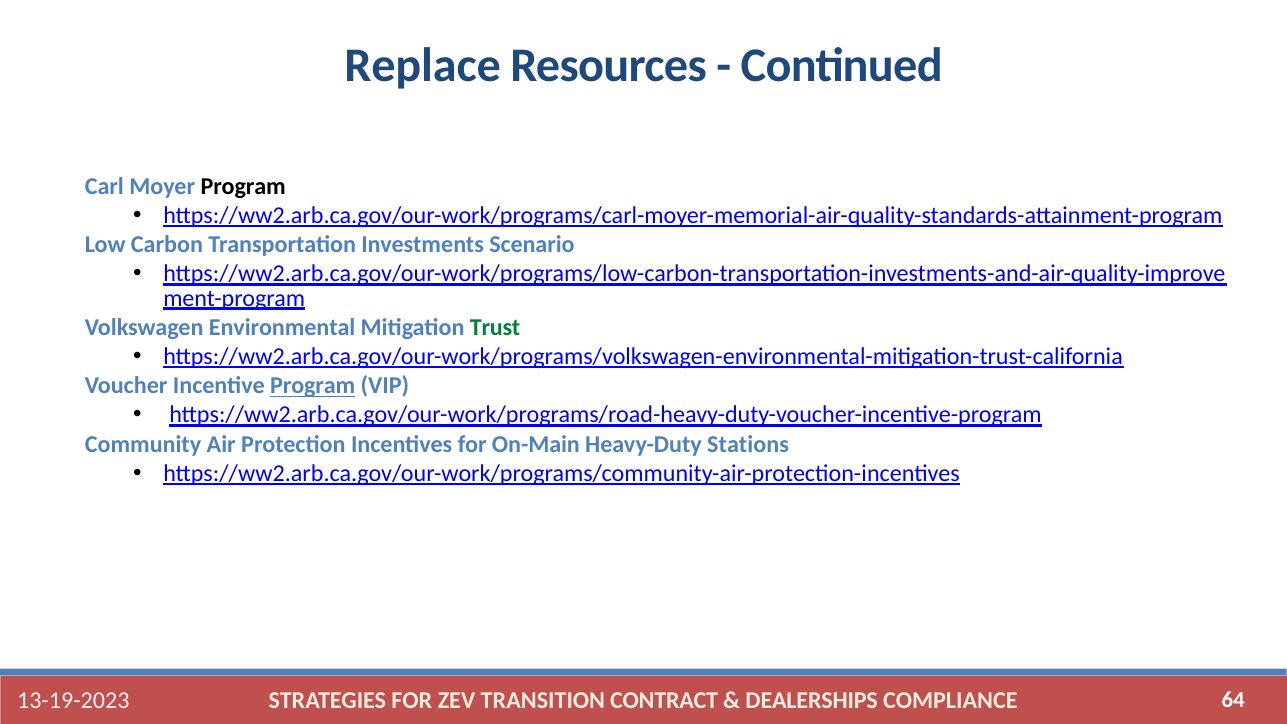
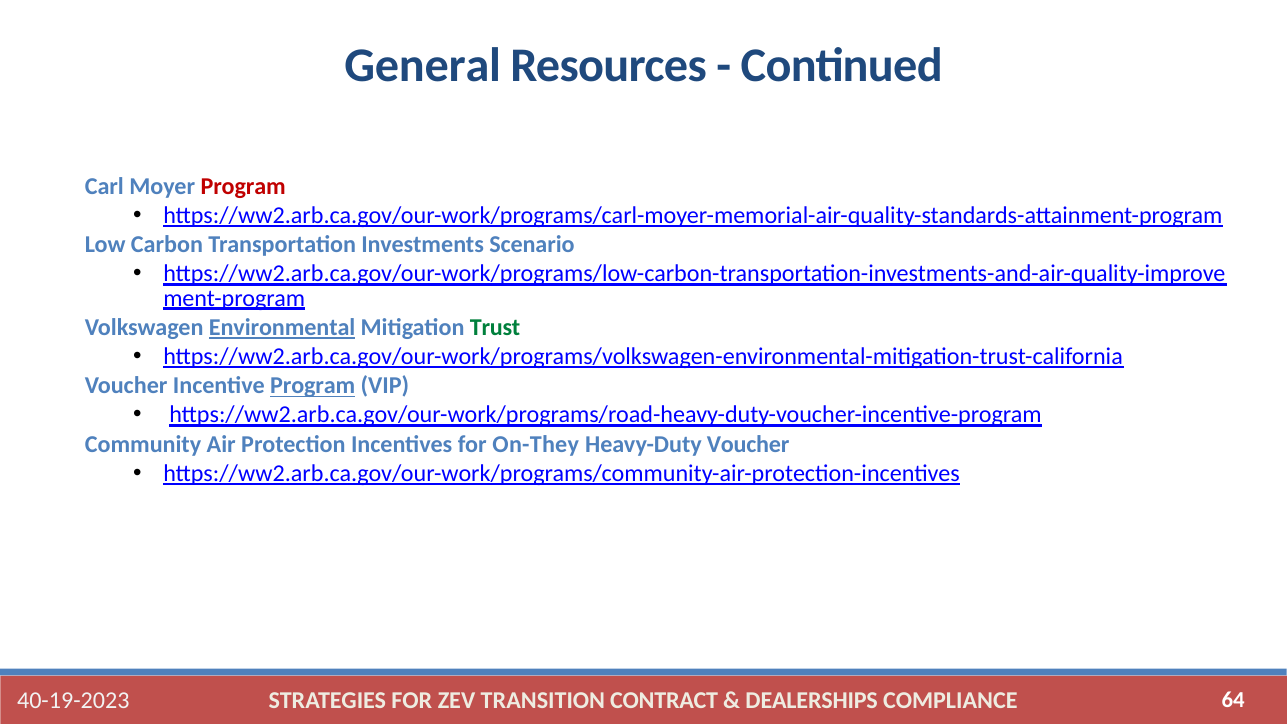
Replace: Replace -> General (423, 65)
Program colour: black -> red (243, 187)
Environmental underline: none -> present (282, 328)
On-Main: On-Main -> On-They (536, 444)
Heavy-Duty Stations: Stations -> Voucher (748, 444)
13-19-2023: 13-19-2023 -> 40-19-2023 (73, 701)
